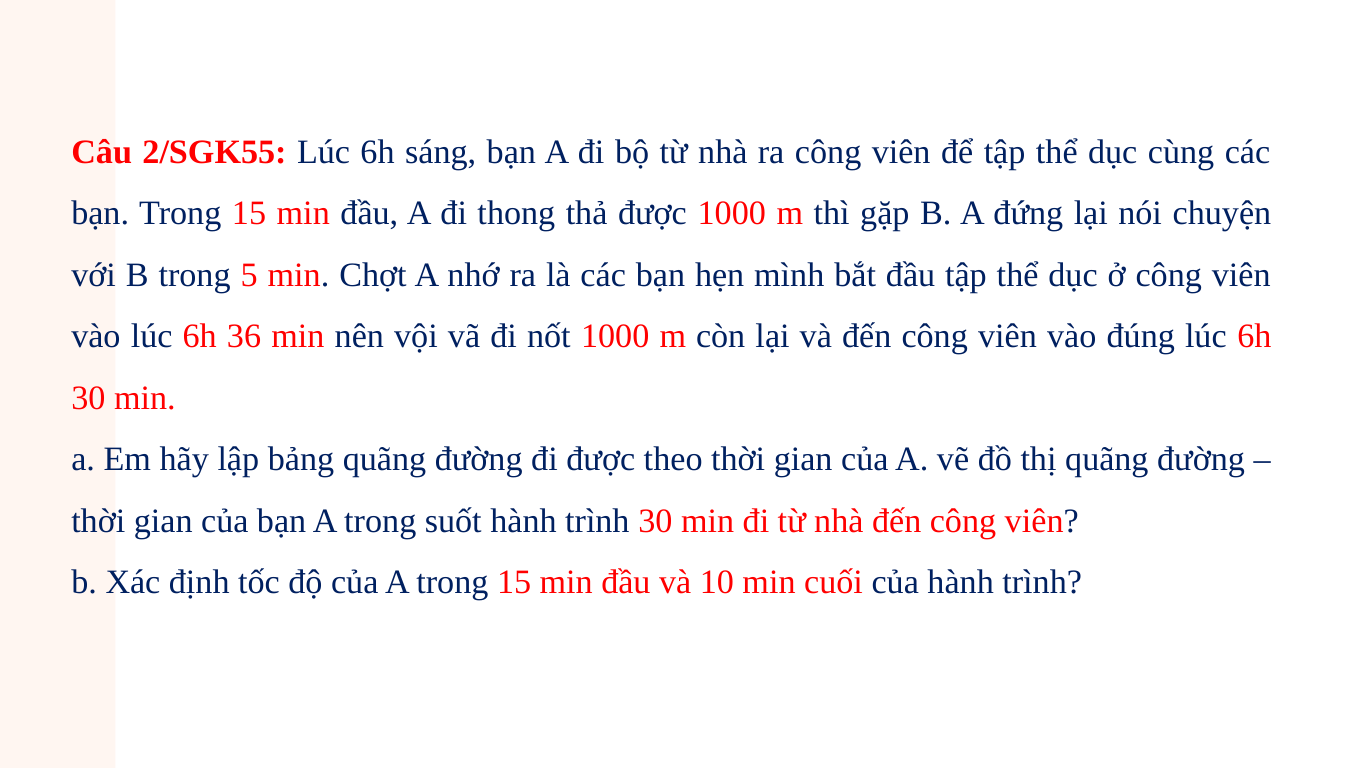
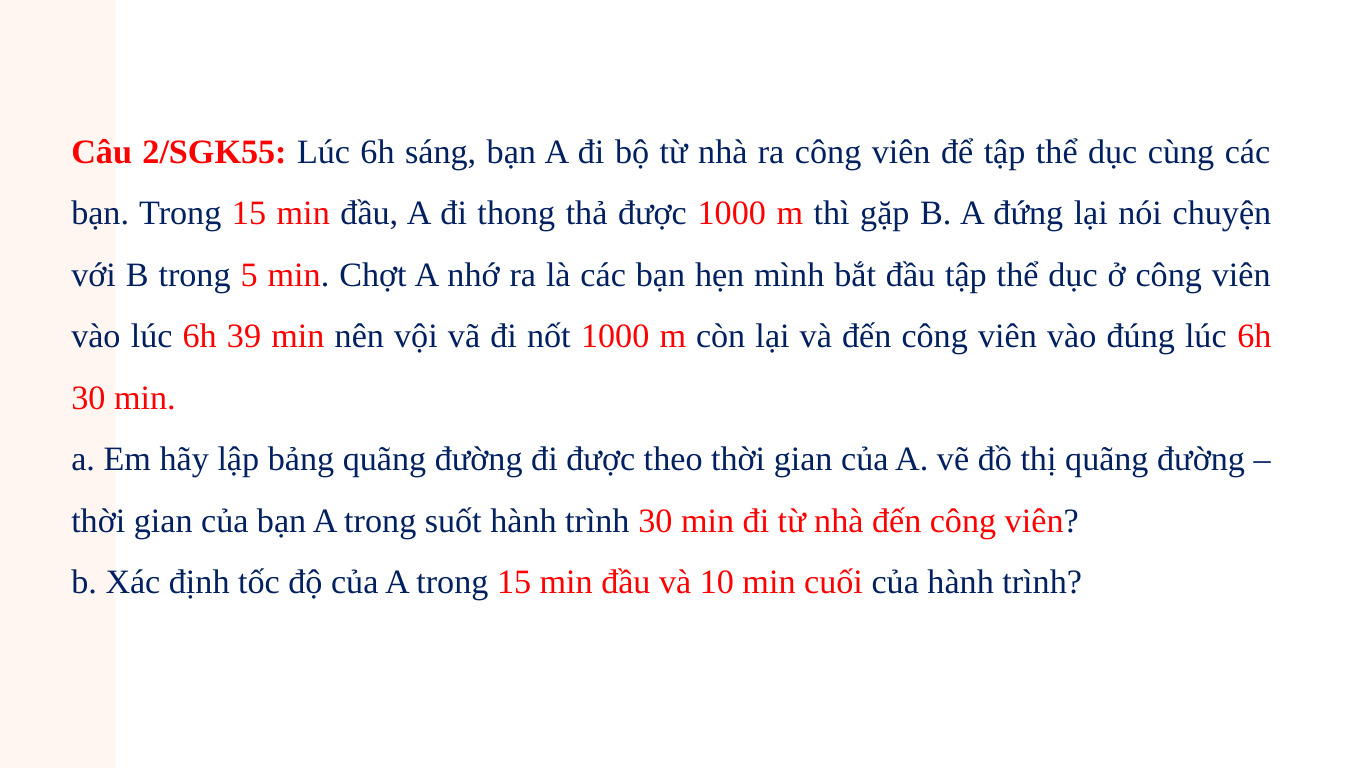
36: 36 -> 39 (244, 337)
